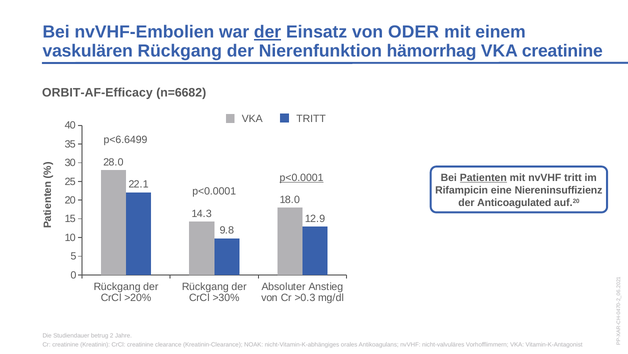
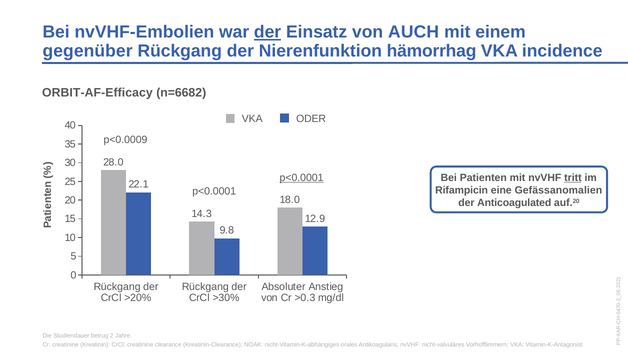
ODER: ODER -> AUCH (414, 32)
vaskulären: vaskulären -> gegenüber (88, 51)
VKA creatinine: creatinine -> incidence (562, 51)
VKA TRITT: TRITT -> ODER (311, 119)
p<6.6499: p<6.6499 -> p<0.0009 (125, 140)
Patienten underline: present -> none (483, 177)
tritt underline: none -> present (573, 177)
Niereninsuffizienz: Niereninsuffizienz -> Gefässanomalien (558, 190)
